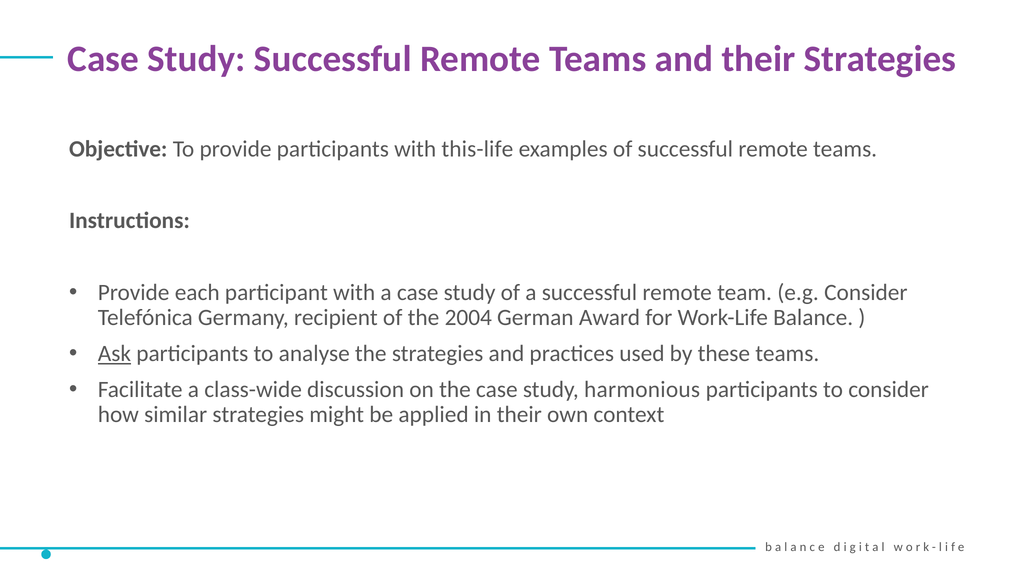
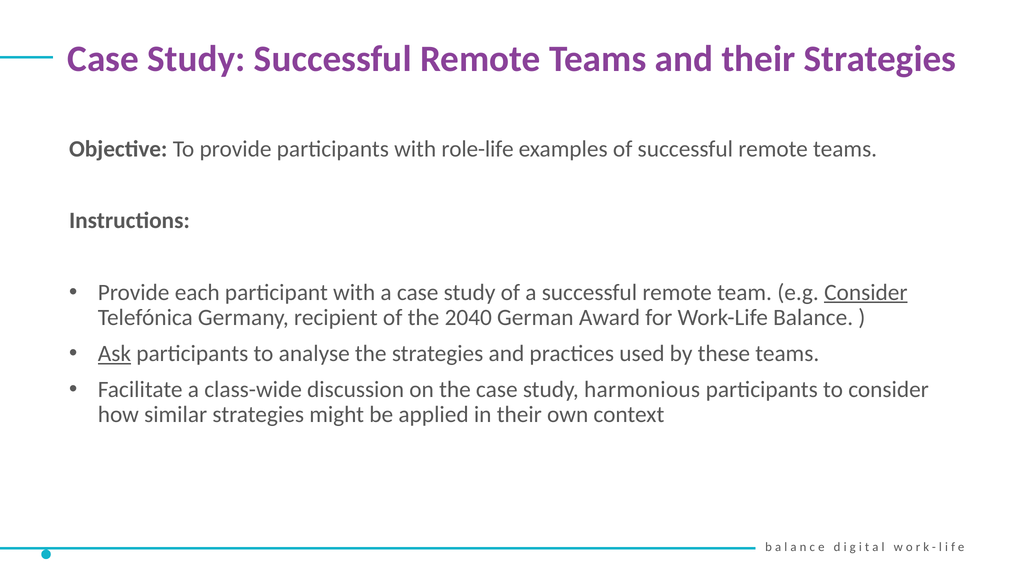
this-life: this-life -> role-life (478, 149)
Consider underline: none -> present (866, 292)
2004: 2004 -> 2040 (468, 317)
